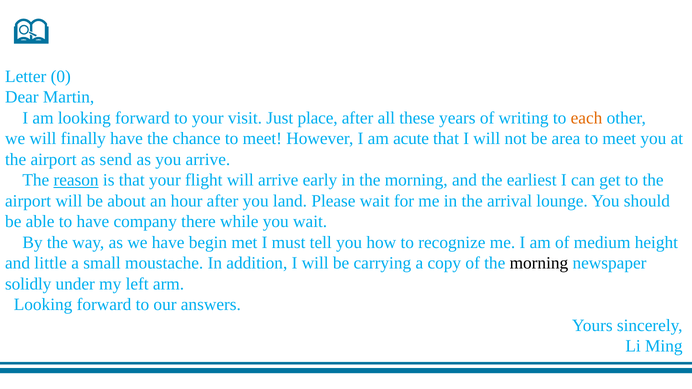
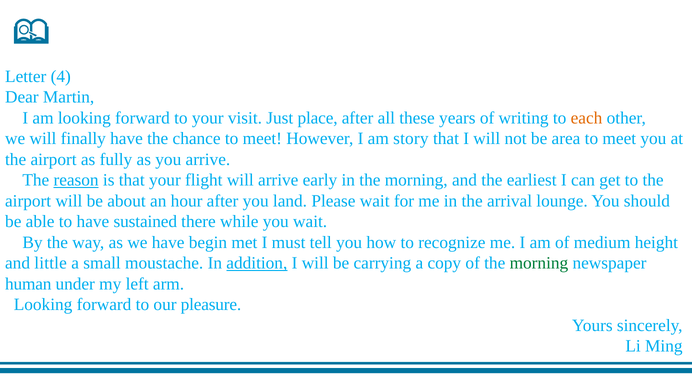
0: 0 -> 4 (61, 77)
acute: acute -> story (411, 139)
send: send -> fully (116, 160)
company: company -> sustained (145, 222)
addition underline: none -> present (257, 263)
morning colour: black -> green (539, 263)
solidly: solidly -> human (28, 284)
answers: answers -> pleasure (211, 305)
